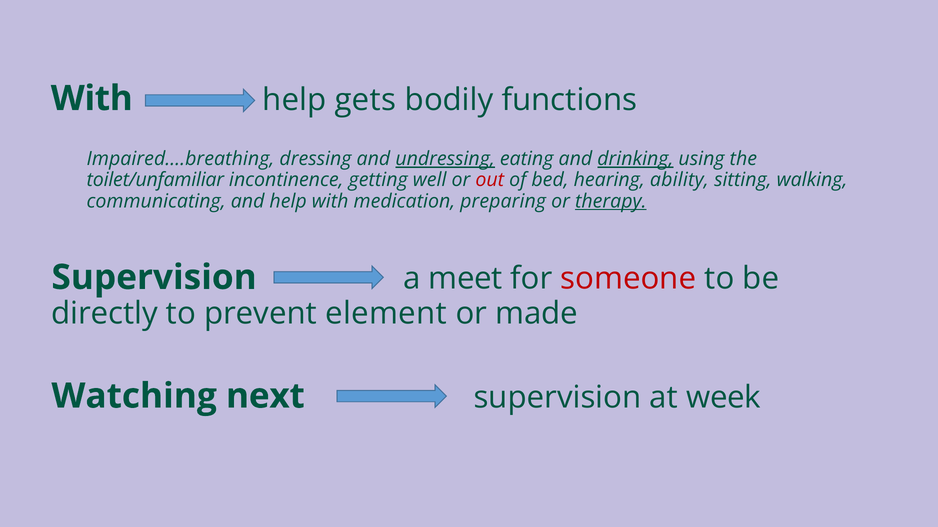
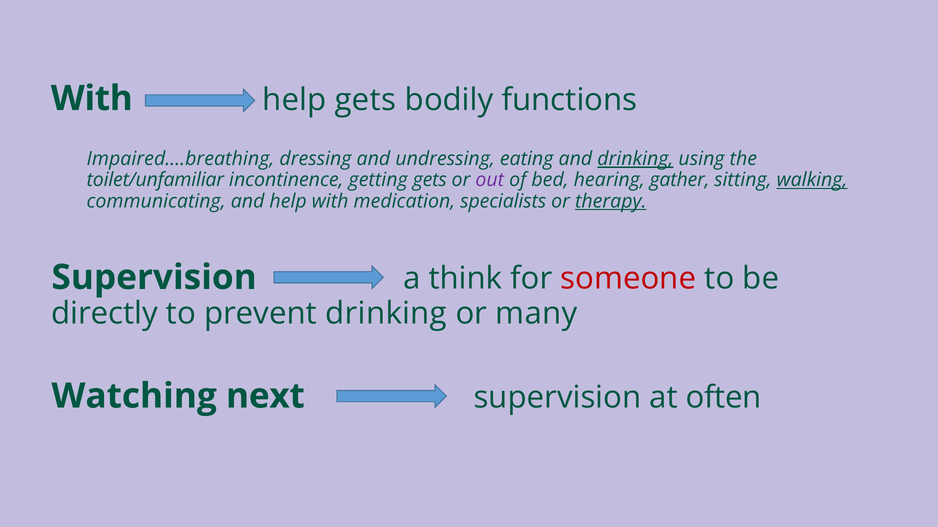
undressing underline: present -> none (445, 159)
getting well: well -> gets (430, 180)
out colour: red -> purple (490, 180)
ability: ability -> gather (680, 180)
walking underline: none -> present (812, 180)
preparing: preparing -> specialists (503, 201)
meet: meet -> think (465, 279)
prevent element: element -> drinking (386, 314)
made: made -> many (536, 314)
week: week -> often (724, 398)
